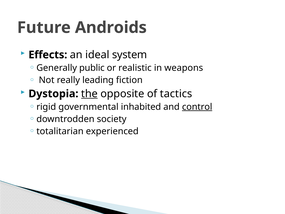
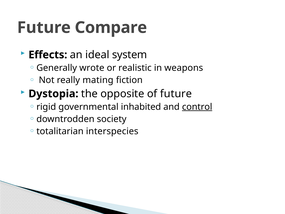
Androids: Androids -> Compare (111, 28)
public: public -> wrote (92, 68)
leading: leading -> mating (98, 80)
the underline: present -> none (89, 94)
of tactics: tactics -> future (176, 94)
experienced: experienced -> interspecies (112, 131)
